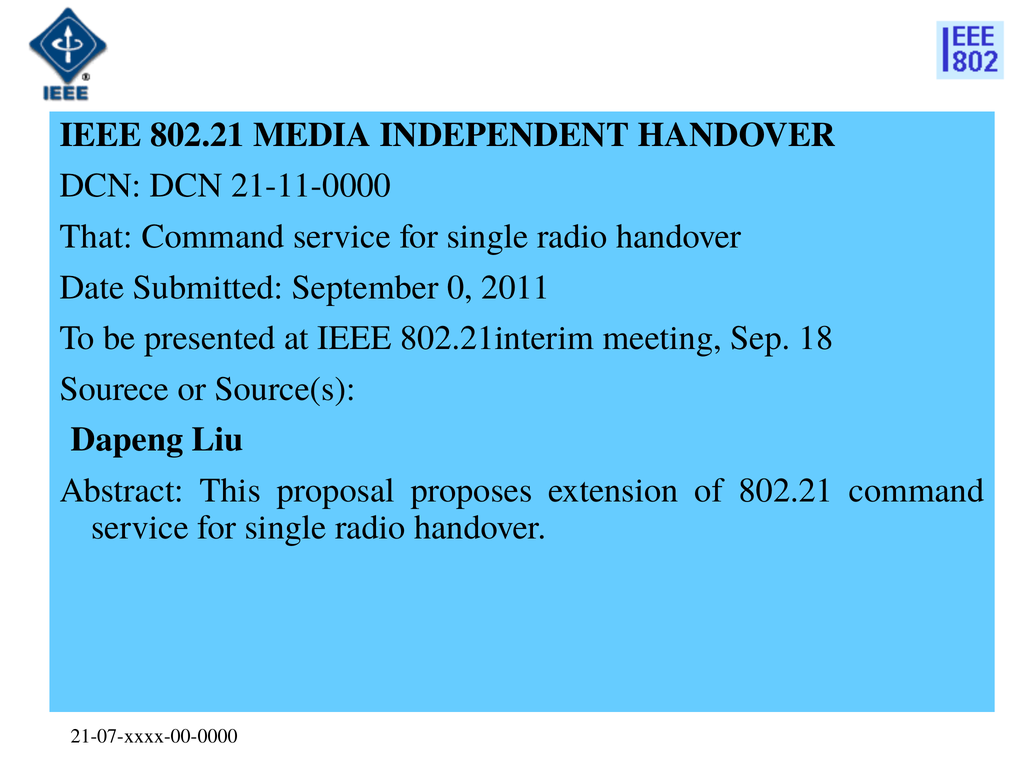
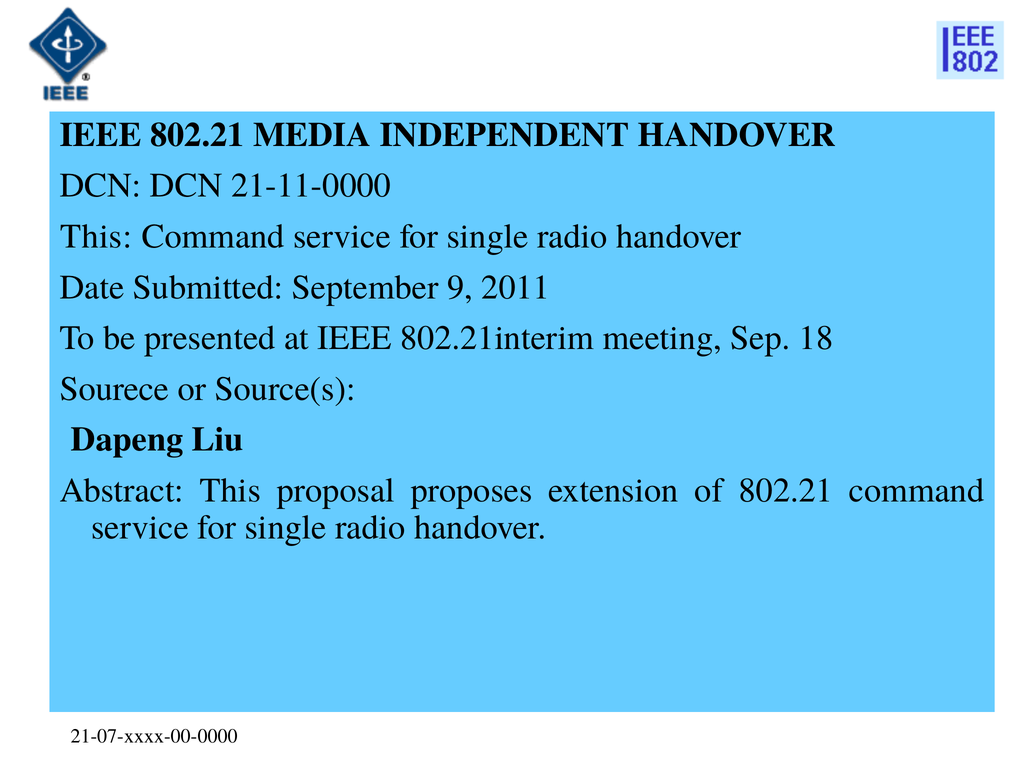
That: That -> This (96, 236)
0: 0 -> 9 (460, 287)
